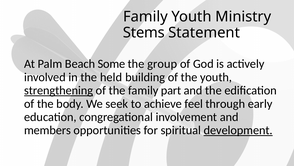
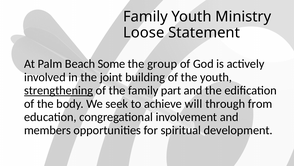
Stems: Stems -> Loose (144, 33)
held: held -> joint (111, 77)
feel: feel -> will (194, 103)
early: early -> from (260, 103)
development underline: present -> none (238, 130)
